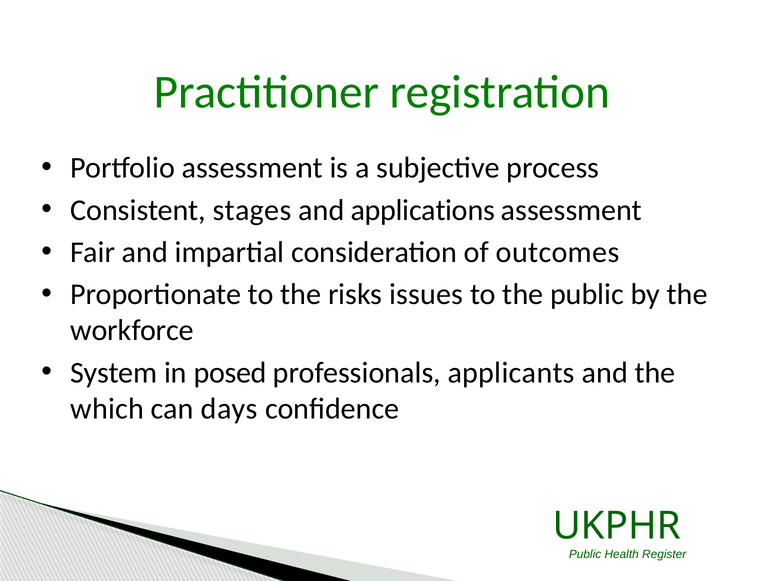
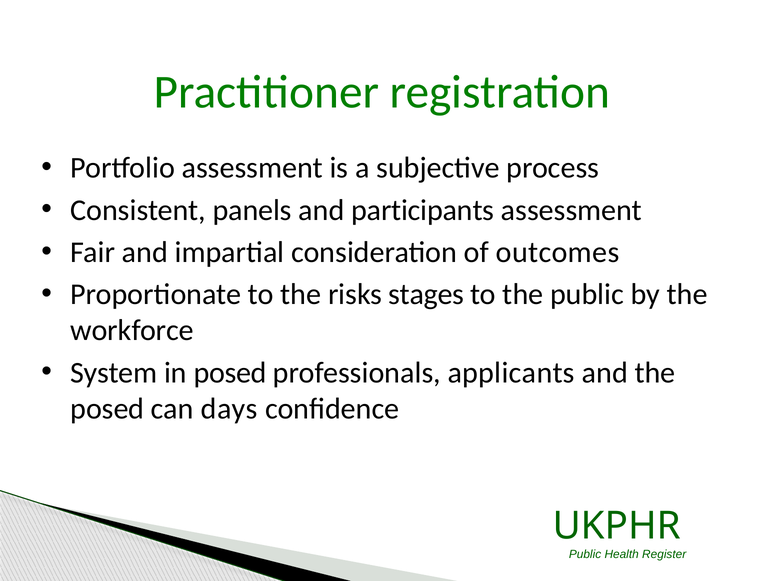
stages: stages -> panels (252, 210)
applications: applications -> participants (423, 210)
issues: issues -> stages (426, 295)
which: which -> posed (107, 409)
